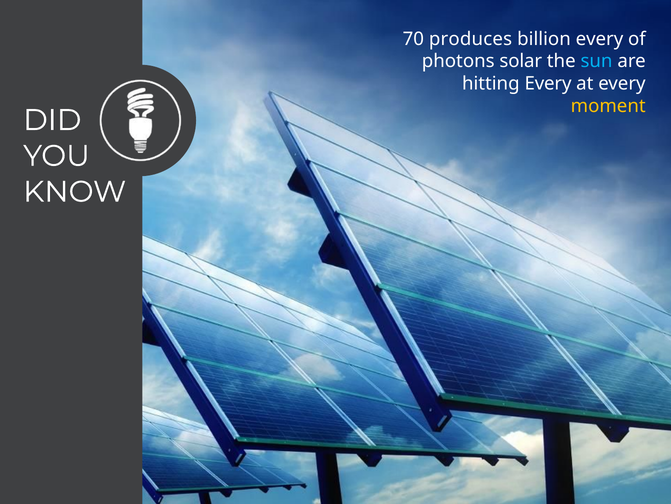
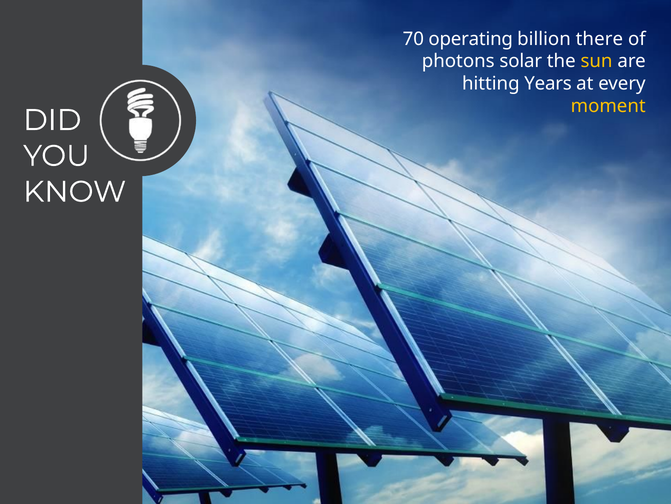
produces: produces -> operating (471, 39)
billion every: every -> there (599, 39)
sun colour: light blue -> yellow (597, 61)
hitting Every: Every -> Years (548, 84)
